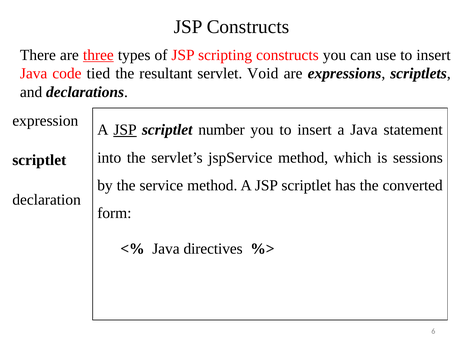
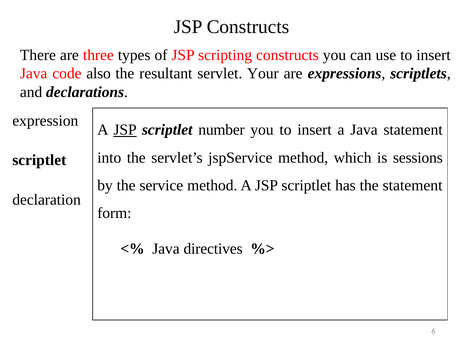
three underline: present -> none (98, 55)
tied: tied -> also (99, 74)
Void: Void -> Your (263, 74)
the converted: converted -> statement (413, 186)
